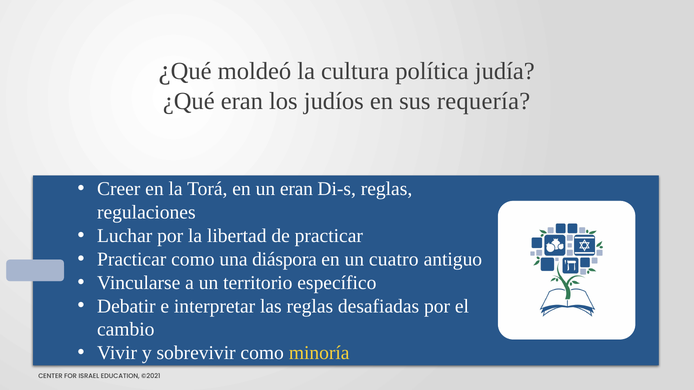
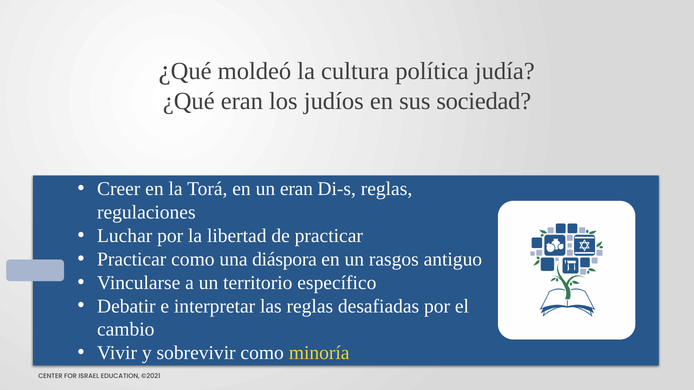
requería: requería -> sociedad (484, 101)
cuatro: cuatro -> rasgos (394, 259)
